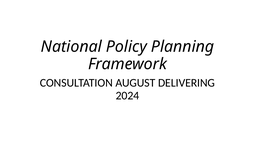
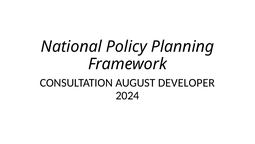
DELIVERING: DELIVERING -> DEVELOPER (186, 83)
